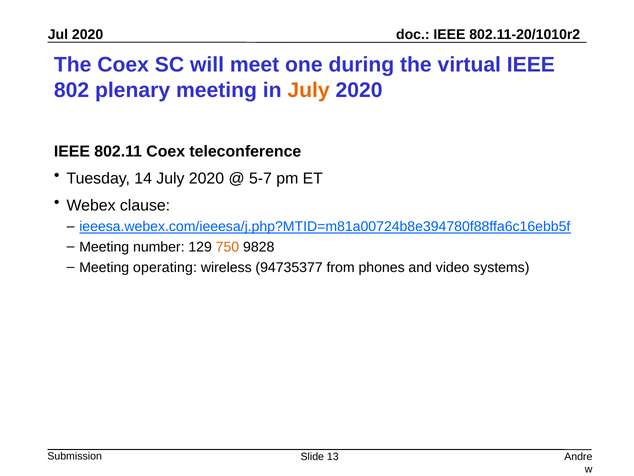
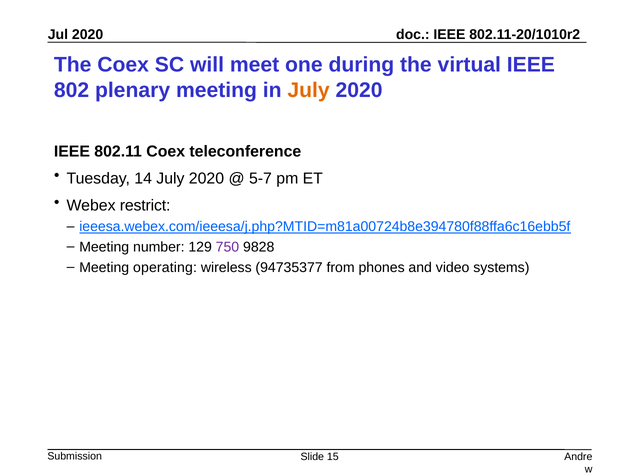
clause: clause -> restrict (145, 205)
750 colour: orange -> purple (227, 247)
13: 13 -> 15 (333, 456)
